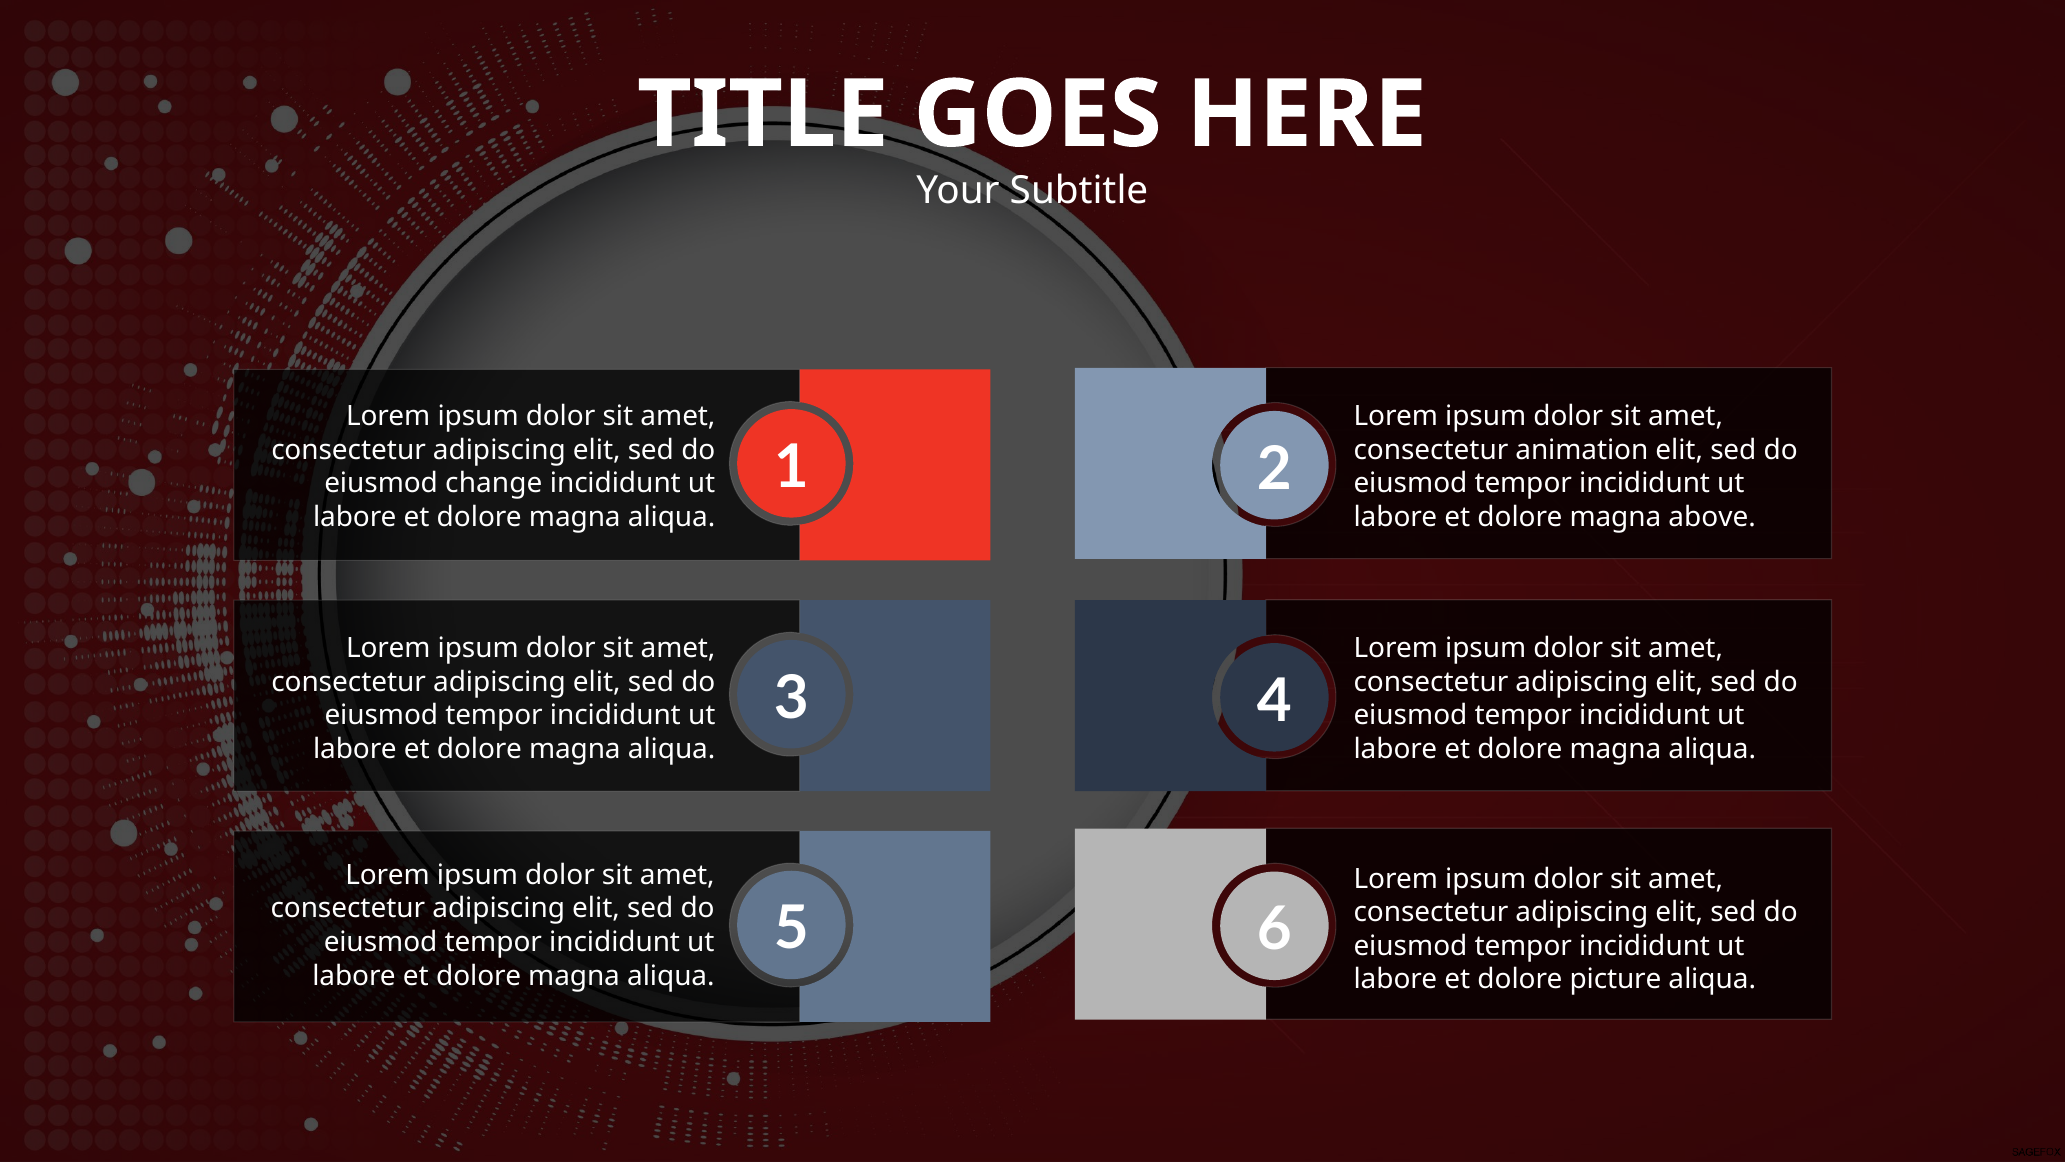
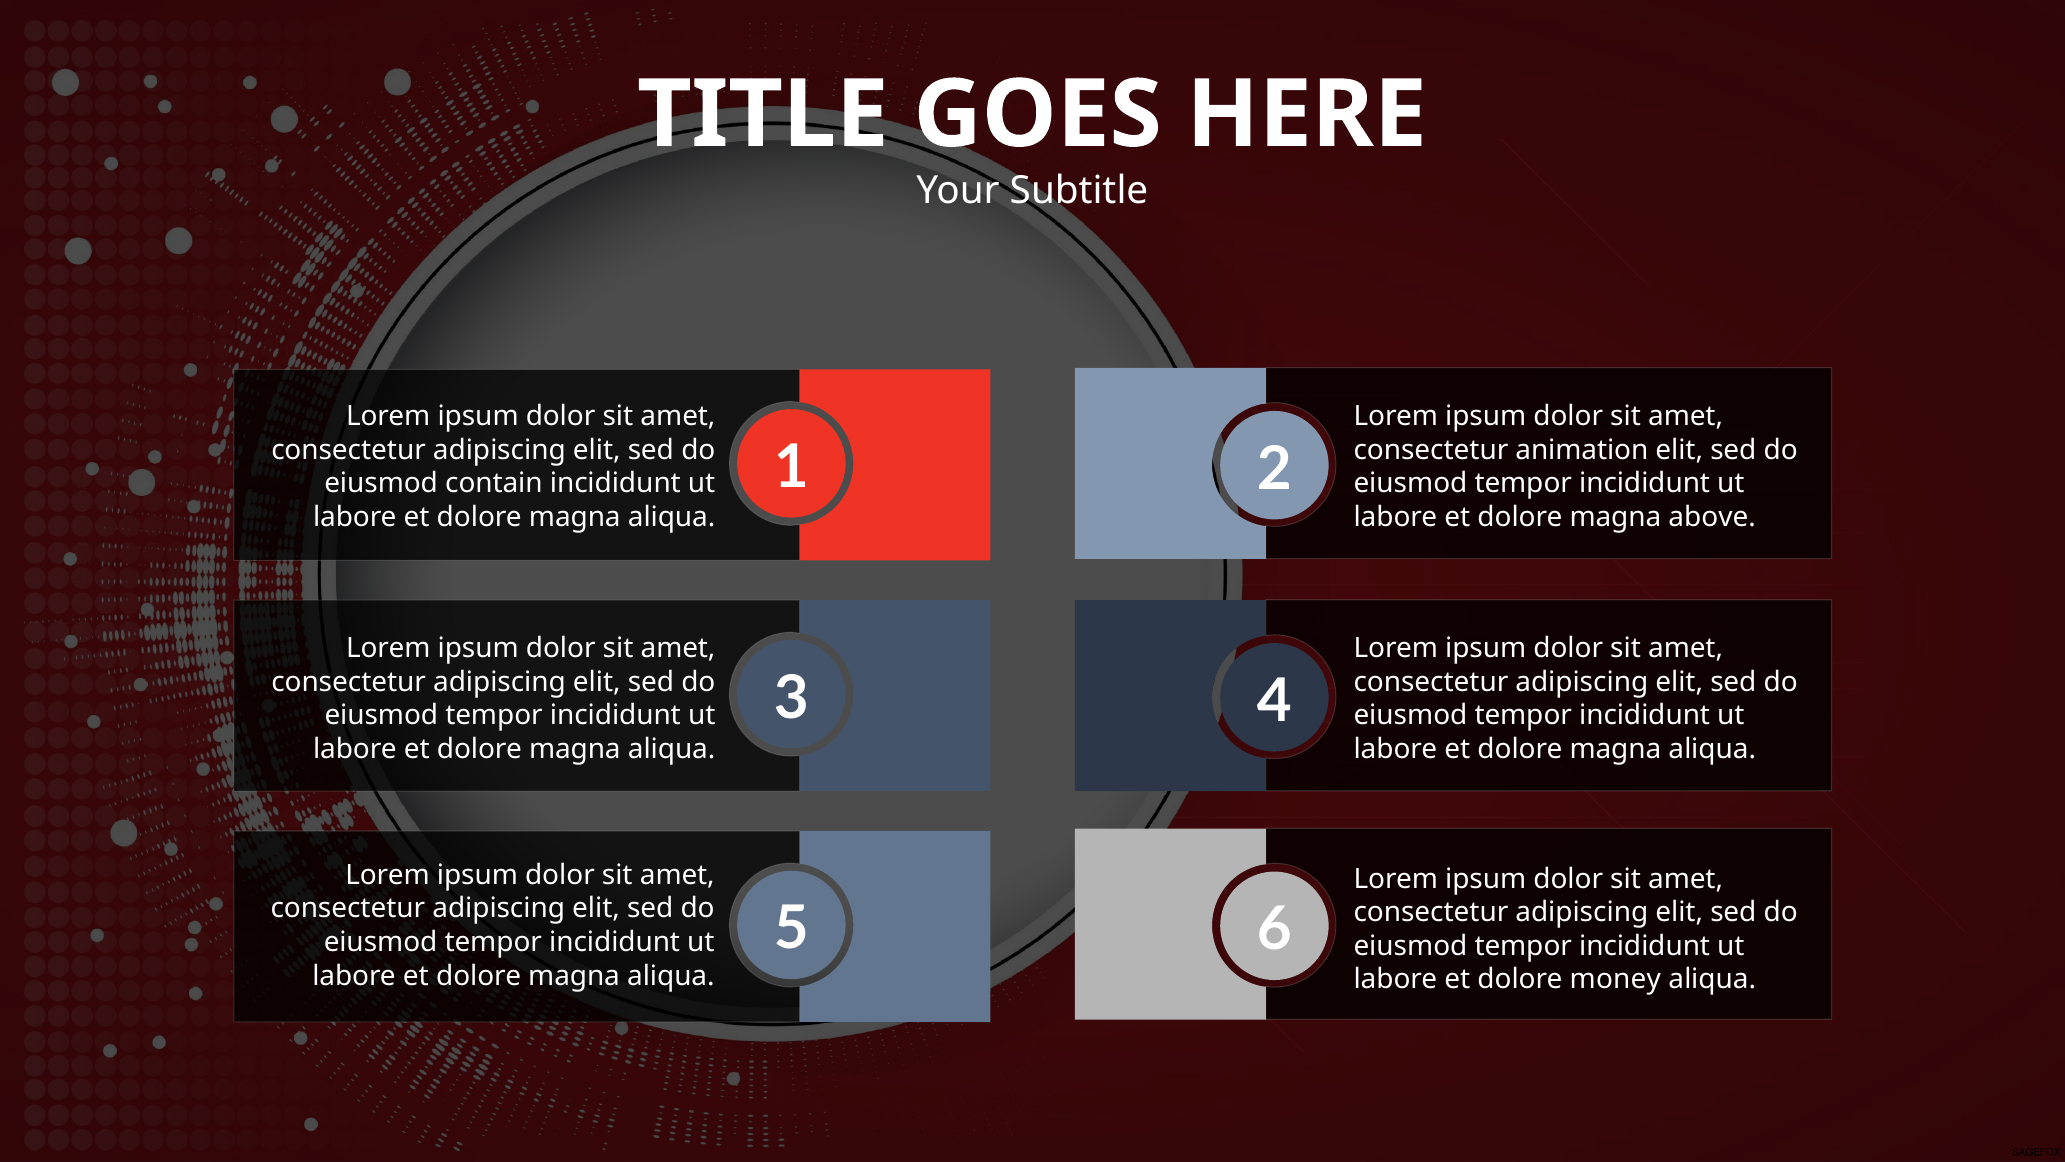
change: change -> contain (494, 483)
picture: picture -> money (1615, 979)
